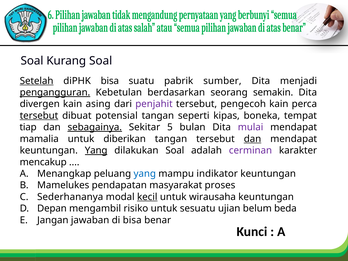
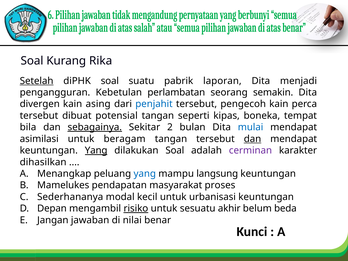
Kurang Soal: Soal -> Rika (101, 61)
diPHK bisa: bisa -> soal (110, 81)
sumber: sumber -> laporan (222, 81)
pengangguran underline: present -> none (55, 92)
berdasarkan: berdasarkan -> perlambatan (176, 92)
penjahit colour: purple -> blue (154, 104)
tersebut underline: present -> none (39, 116)
tiap: tiap -> bila (28, 127)
5: 5 -> 2 (170, 127)
mulai colour: purple -> blue (251, 127)
mamalia: mamalia -> asimilasi (39, 139)
diberikan: diberikan -> beragam (125, 139)
mencakup: mencakup -> dihasilkan (43, 162)
indikator: indikator -> langsung (217, 174)
kecil underline: present -> none (147, 197)
wirausaha: wirausaha -> urbanisasi (212, 197)
risiko underline: none -> present (136, 208)
ujian: ujian -> akhir (229, 208)
di bisa: bisa -> nilai (132, 220)
